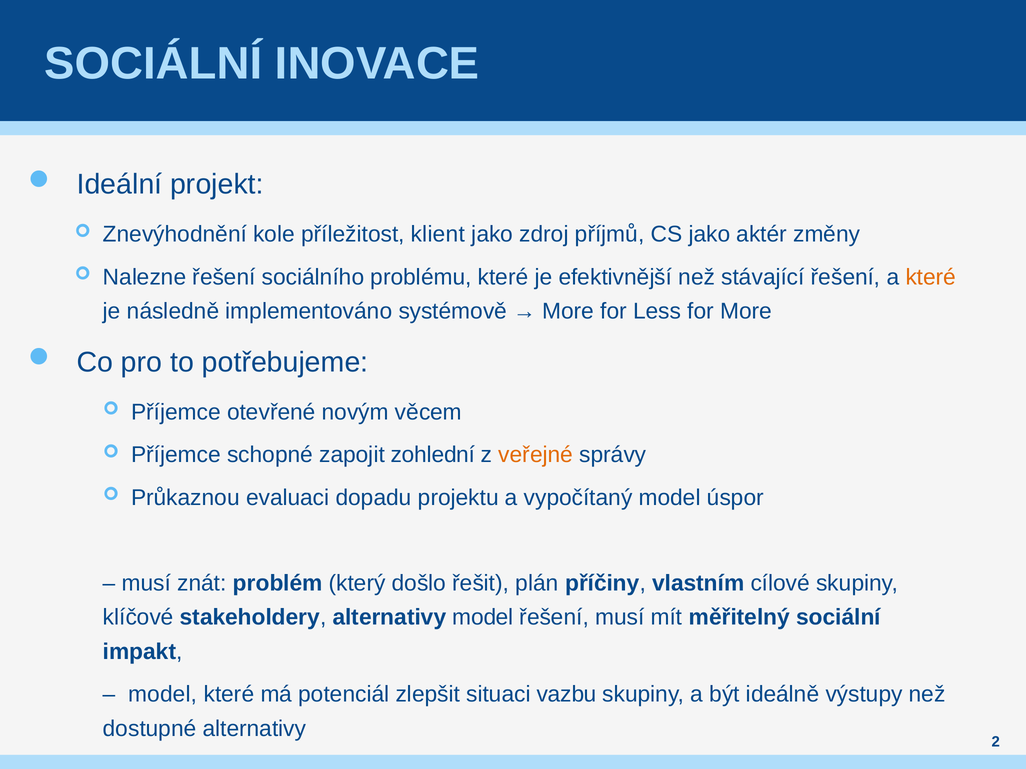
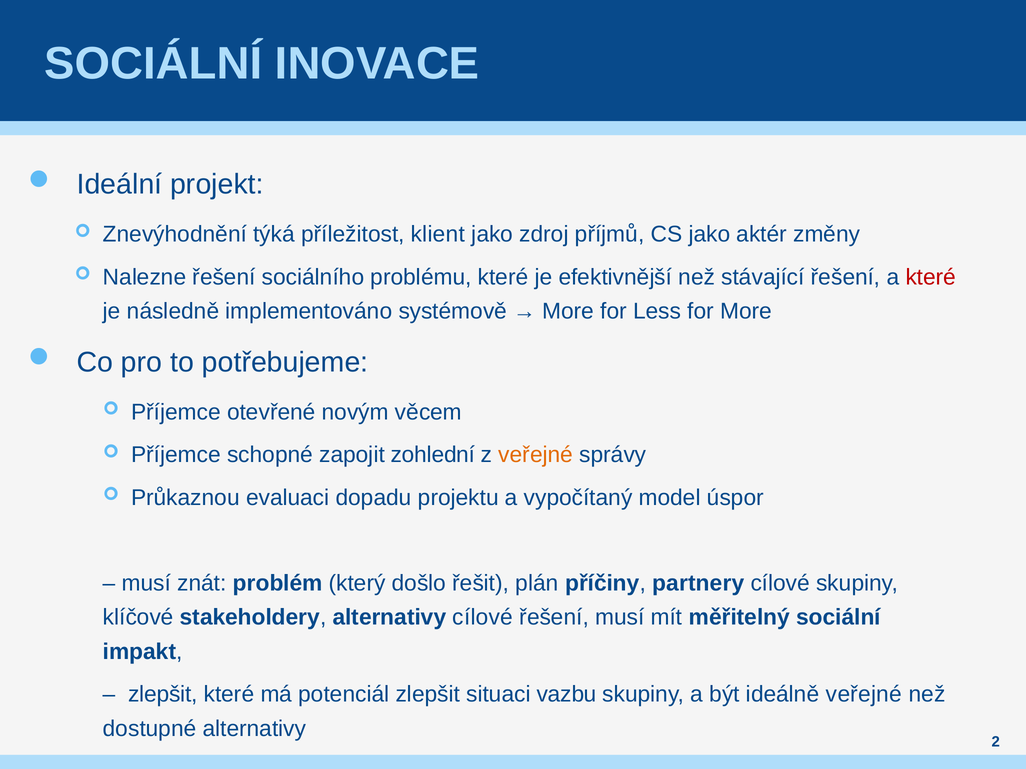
kole: kole -> týká (274, 235)
které colour: orange -> red (931, 277)
vlastním: vlastním -> partnery (698, 584)
alternativy model: model -> cílové (483, 618)
model: model -> zlepšit (163, 695)
ideálně výstupy: výstupy -> veřejné (864, 695)
